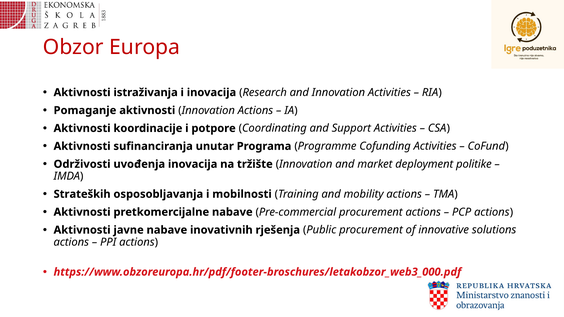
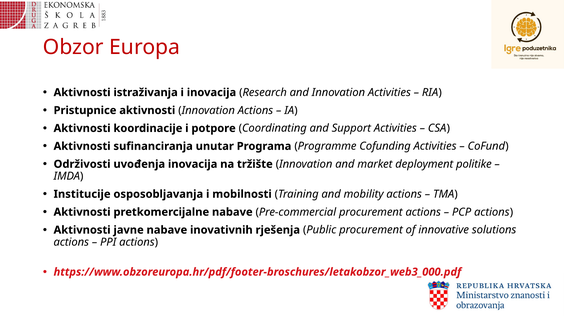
Pomaganje: Pomaganje -> Pristupnice (85, 110)
Strateških: Strateških -> Institucije (82, 194)
